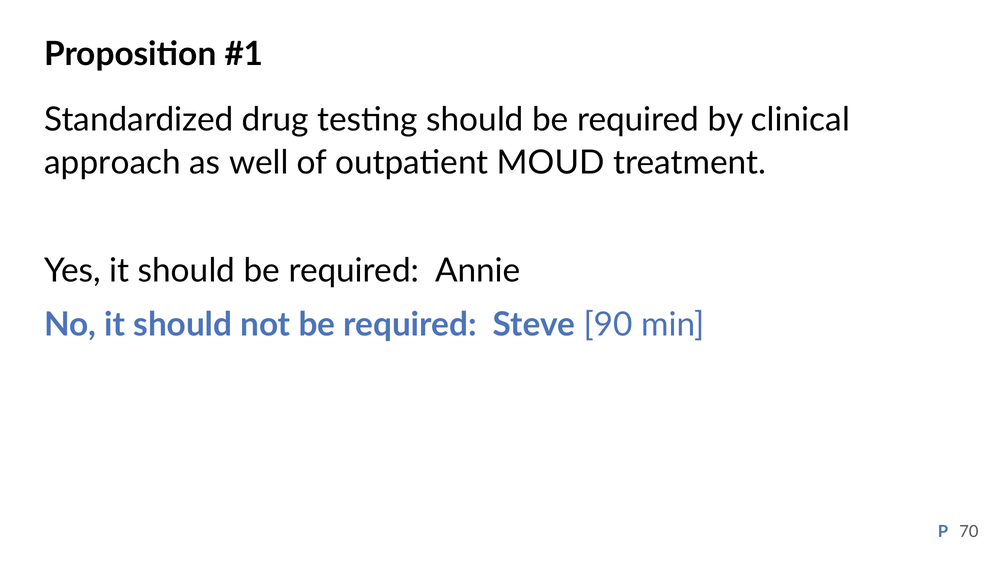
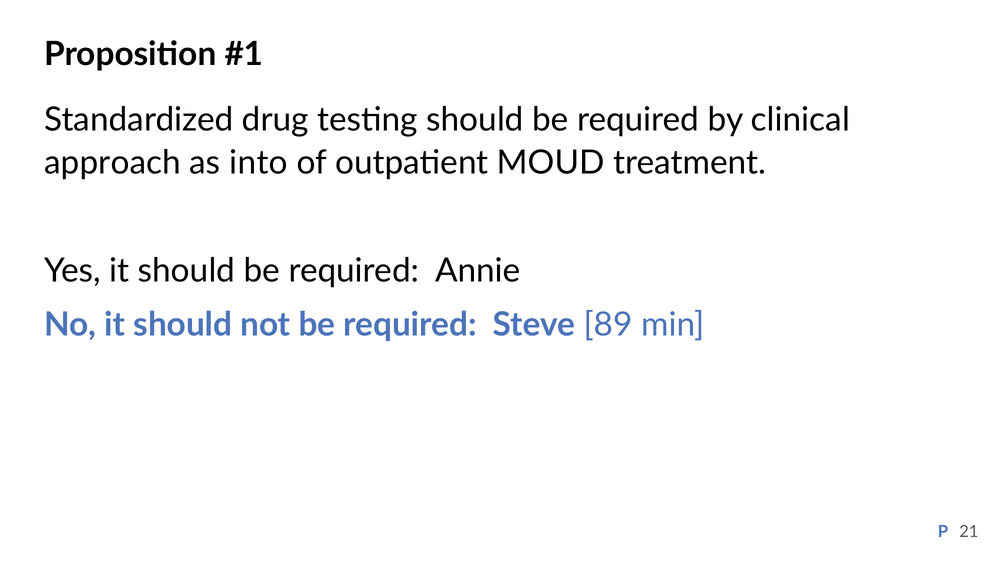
well: well -> into (259, 163)
90: 90 -> 89 (608, 325)
70: 70 -> 21 (969, 532)
